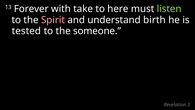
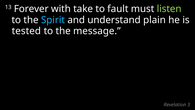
here: here -> fault (118, 9)
Spirit colour: pink -> light blue (53, 20)
birth: birth -> plain (155, 20)
someone: someone -> message (97, 31)
